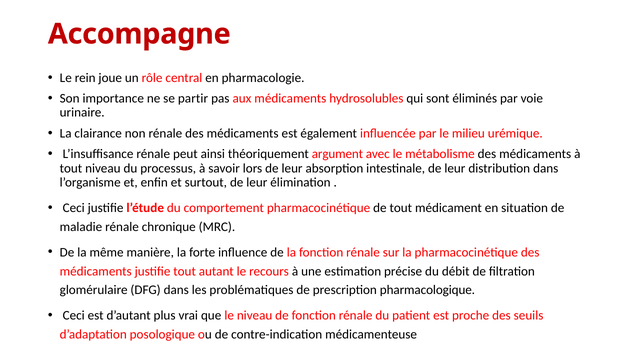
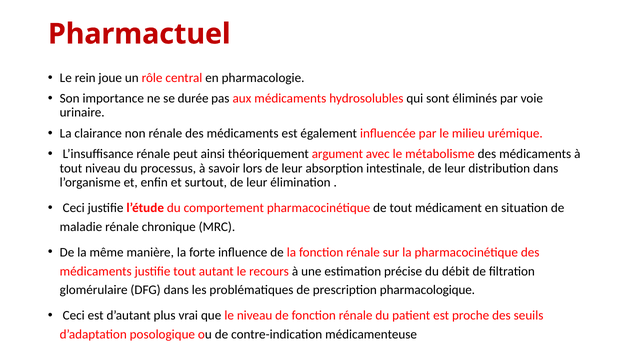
Accompagne: Accompagne -> Pharmactuel (139, 34)
partir: partir -> durée (193, 98)
